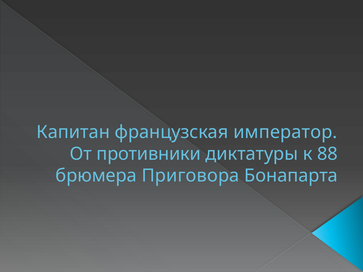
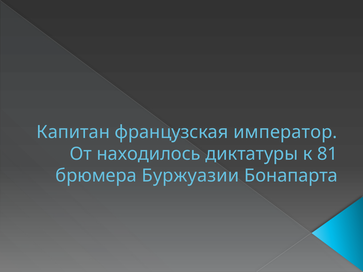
противники: противники -> находилось (149, 154)
88: 88 -> 81 (327, 154)
Приговора: Приговора -> Буржуазии (190, 176)
